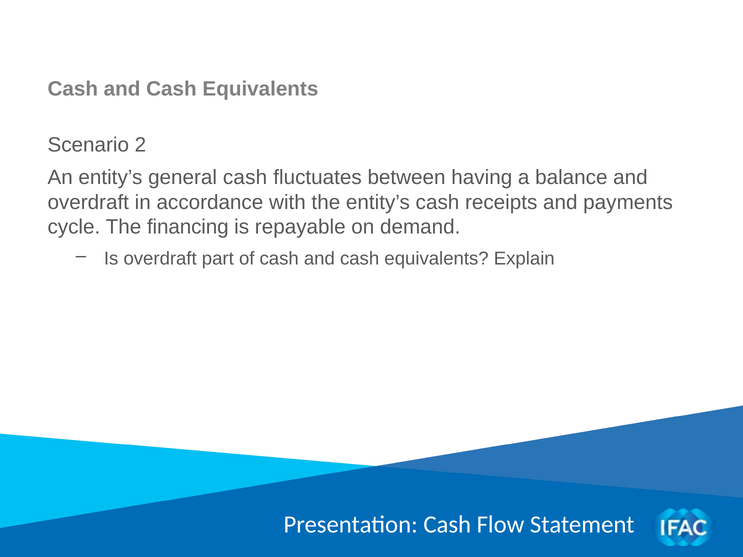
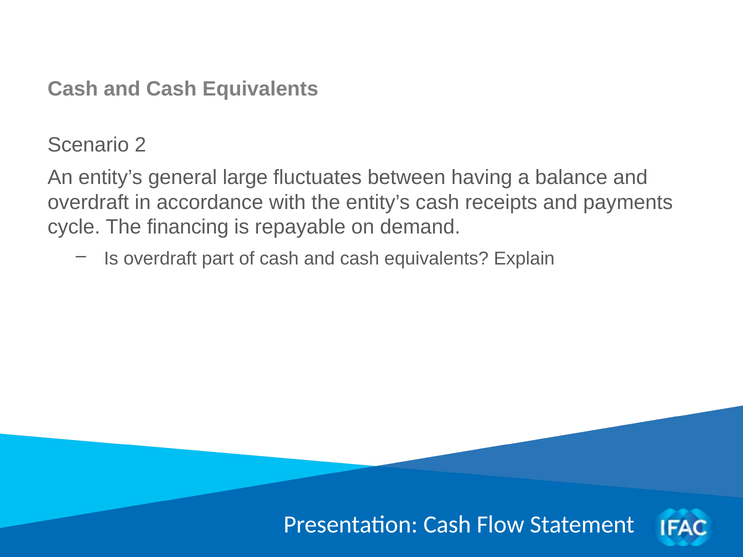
general cash: cash -> large (245, 178)
